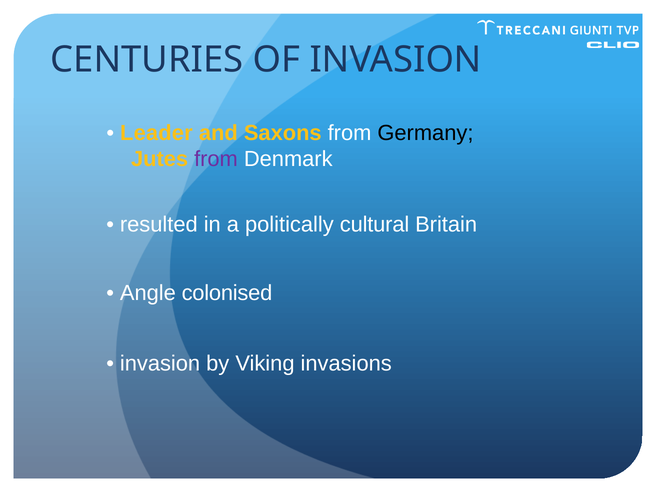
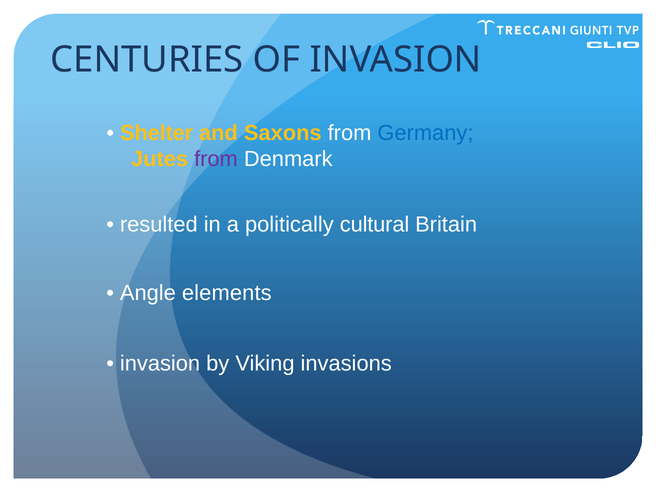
Leader: Leader -> Shelter (157, 133)
Germany colour: black -> blue (425, 133)
colonised: colonised -> elements (227, 293)
